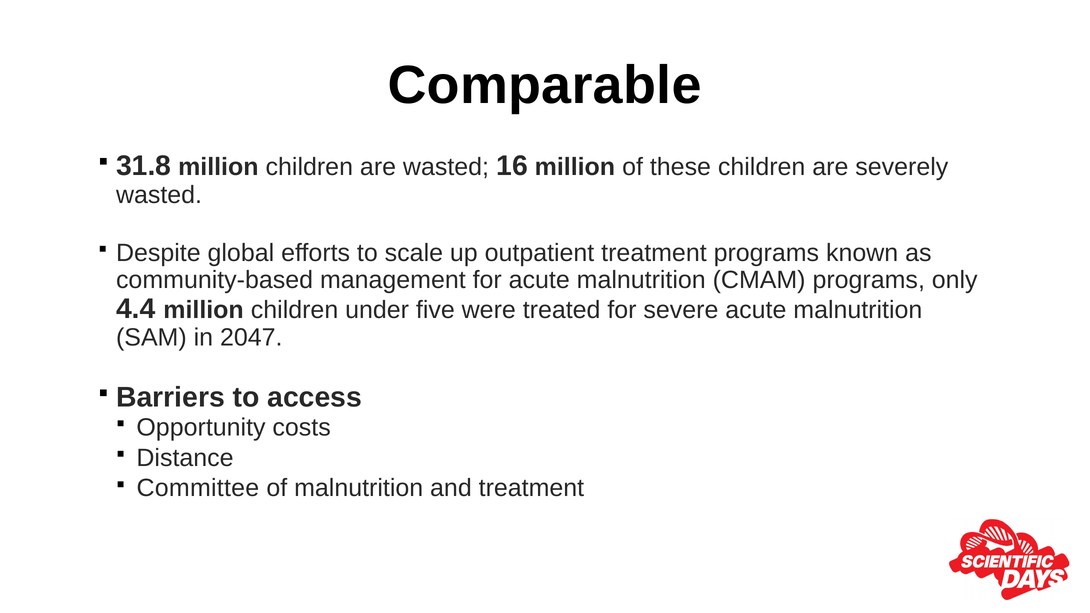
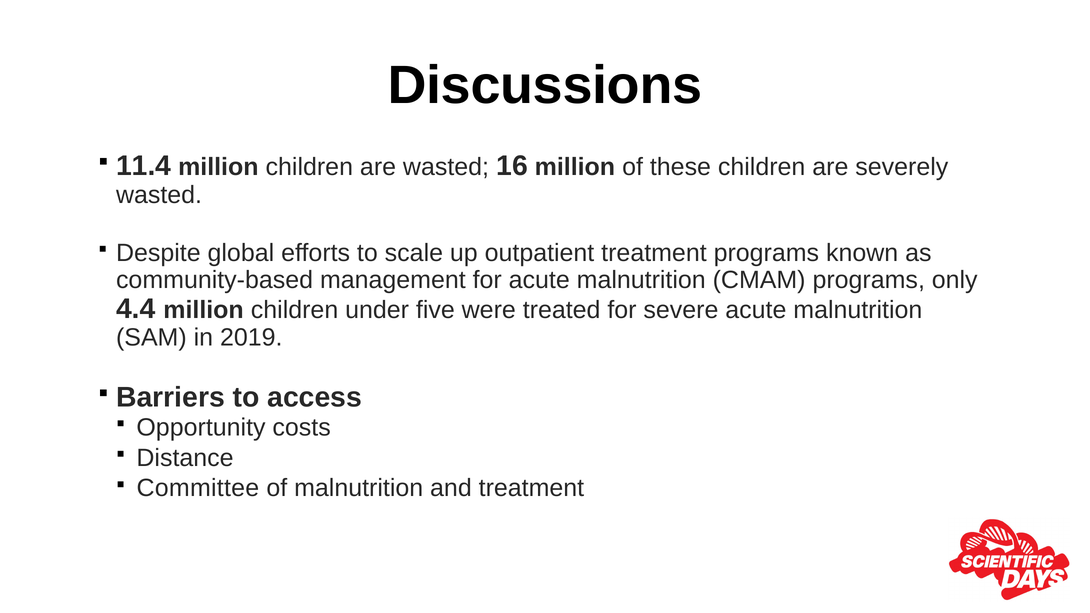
Comparable: Comparable -> Discussions (545, 85)
31.8: 31.8 -> 11.4 (144, 166)
2047: 2047 -> 2019 (251, 338)
